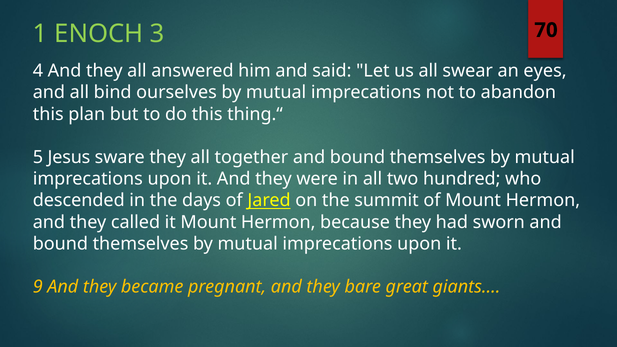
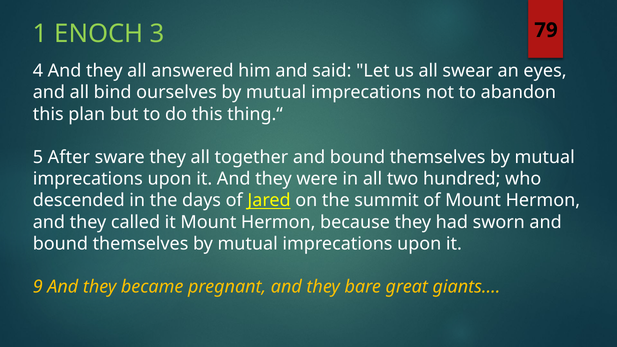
70: 70 -> 79 (546, 30)
Jesus: Jesus -> After (69, 157)
